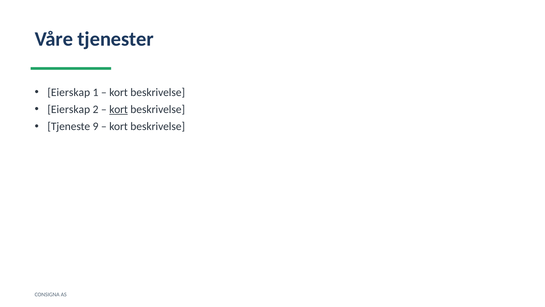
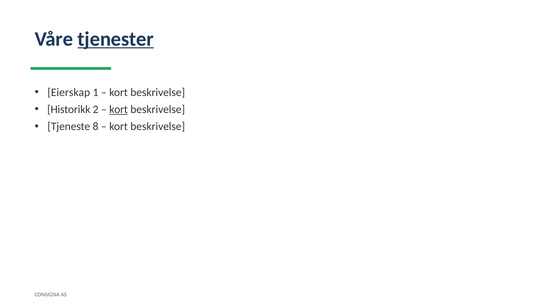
tjenester underline: none -> present (116, 39)
Eierskap: Eierskap -> Historikk (69, 109)
9: 9 -> 8 (96, 126)
